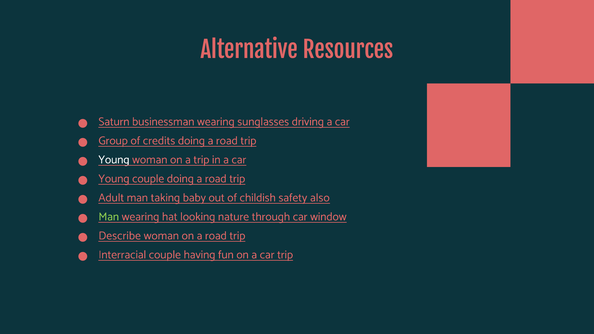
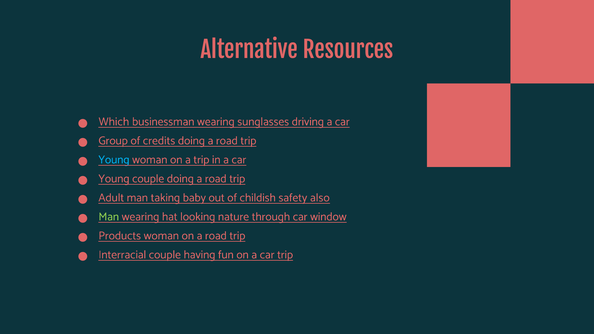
Saturn: Saturn -> Which (114, 122)
Young colour: white -> light blue (114, 160)
Describe: Describe -> Products (120, 236)
